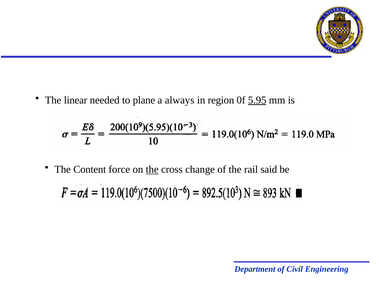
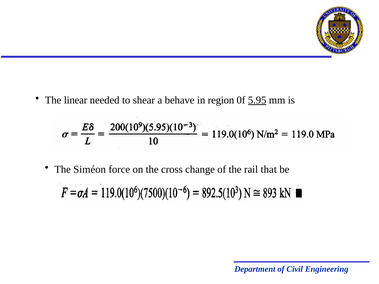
plane: plane -> shear (144, 100)
always: always -> behave (180, 100)
Content: Content -> Siméon (90, 170)
the underline: present -> none (152, 170)
said: said -> that (269, 170)
